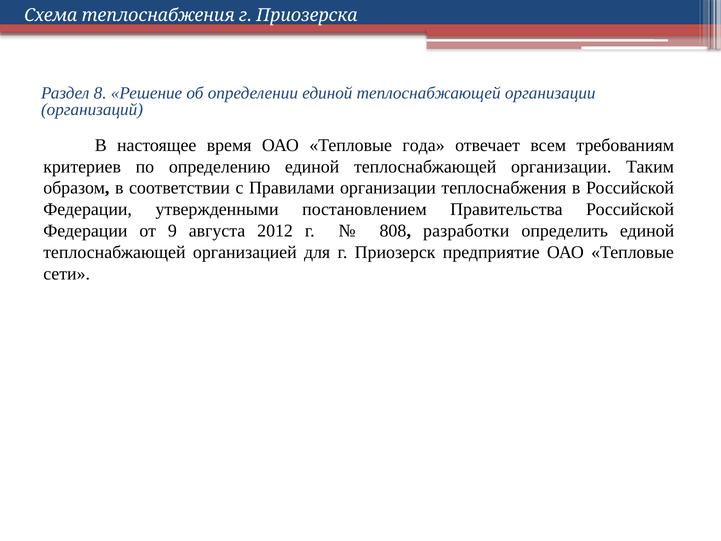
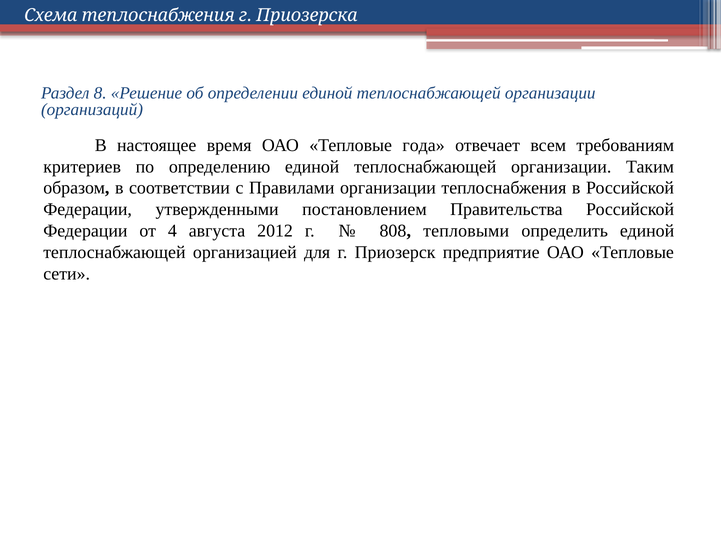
9: 9 -> 4 (172, 231)
разработки: разработки -> тепловыми (466, 231)
